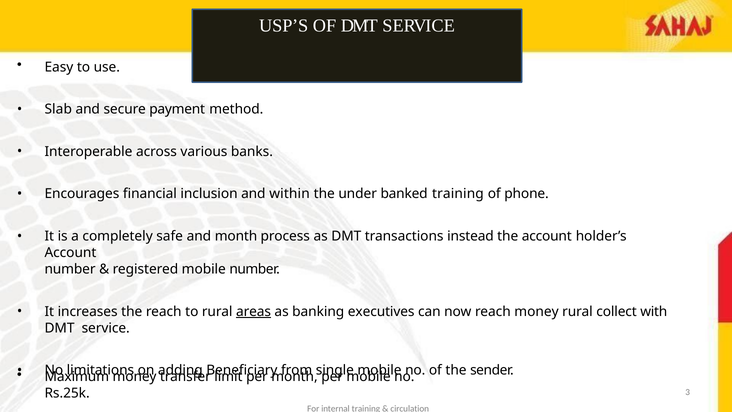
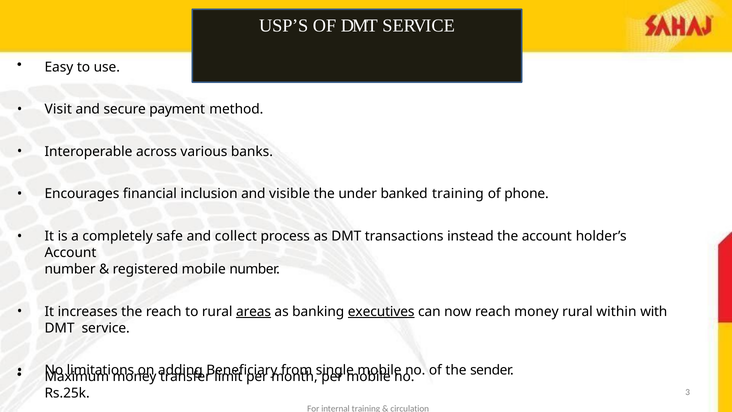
Slab: Slab -> Visit (58, 109)
within: within -> visible (290, 194)
and month: month -> collect (236, 236)
executives underline: none -> present (381, 311)
collect: collect -> within (616, 311)
